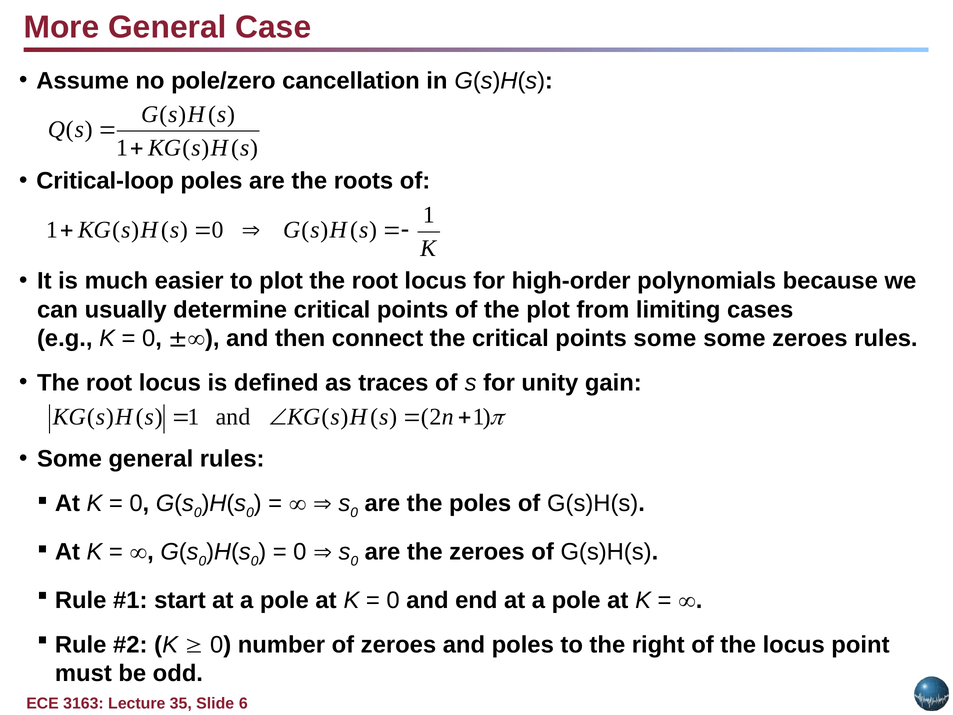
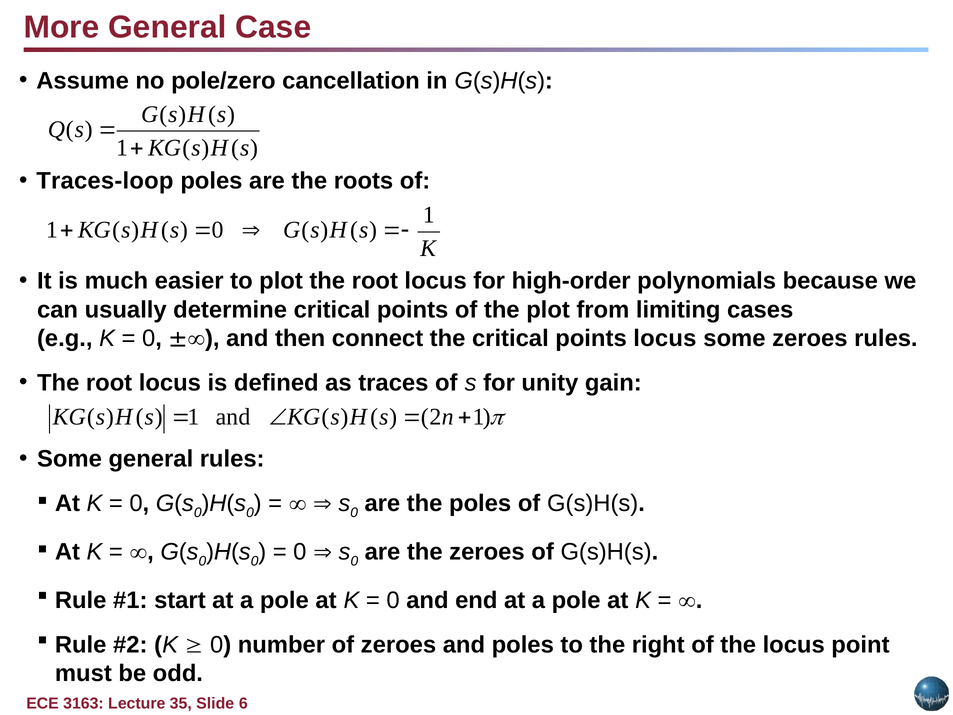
Critical-loop: Critical-loop -> Traces-loop (105, 181)
points some: some -> locus (665, 338)
